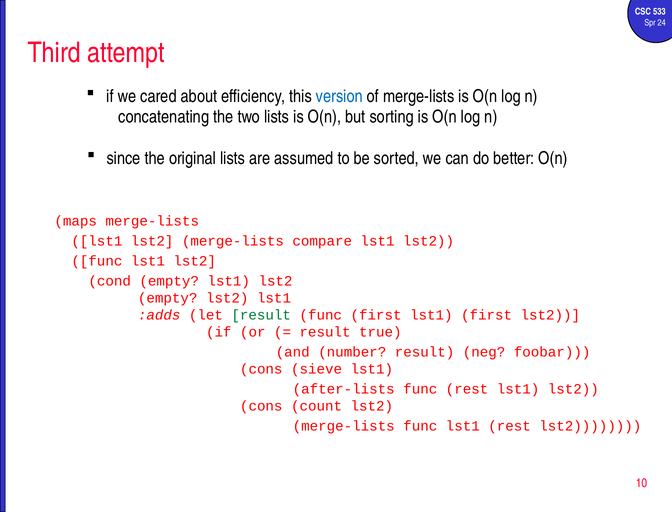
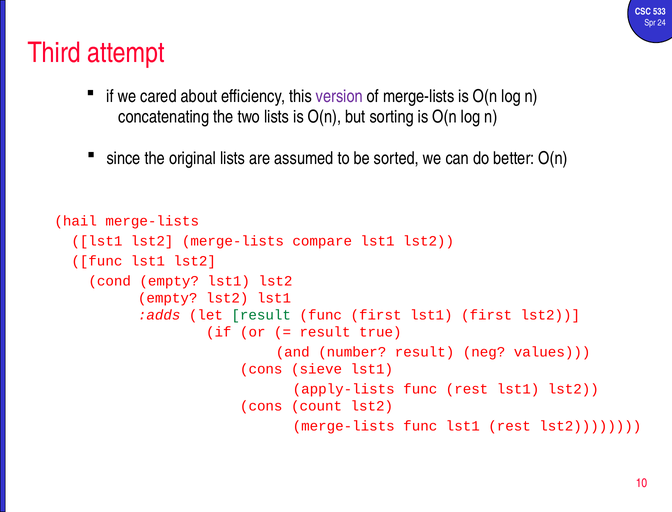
version colour: blue -> purple (339, 96)
maps: maps -> hail (76, 221)
foobar: foobar -> values (552, 352)
after-lists: after-lists -> apply-lists (344, 389)
